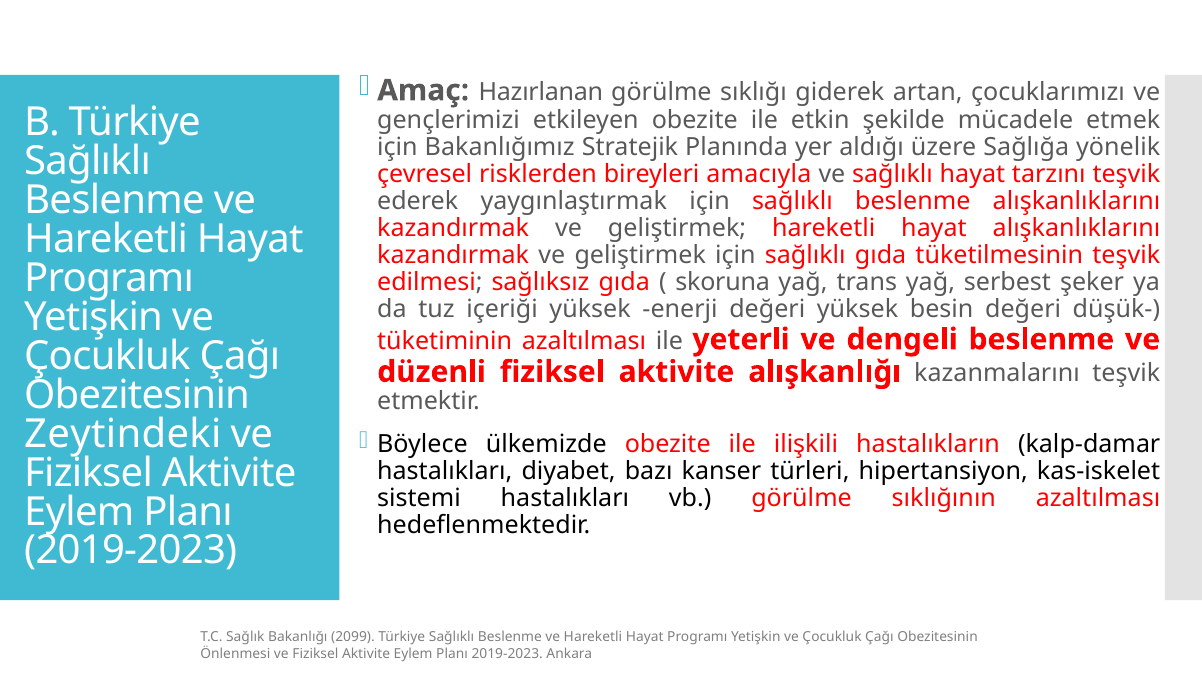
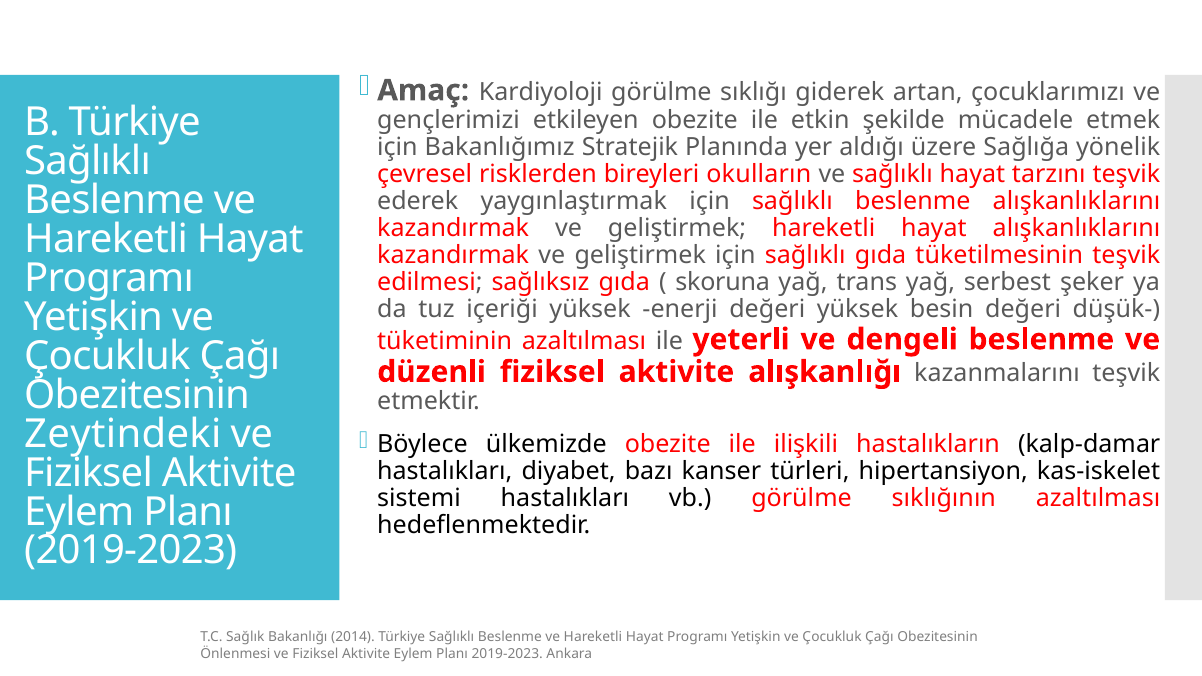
Hazırlanan: Hazırlanan -> Kardiyoloji (541, 92)
amacıyla: amacıyla -> okulların (759, 174)
2099: 2099 -> 2014 (353, 637)
